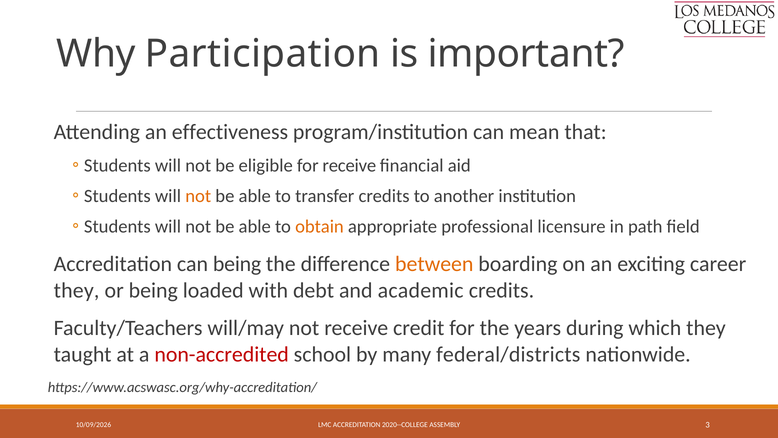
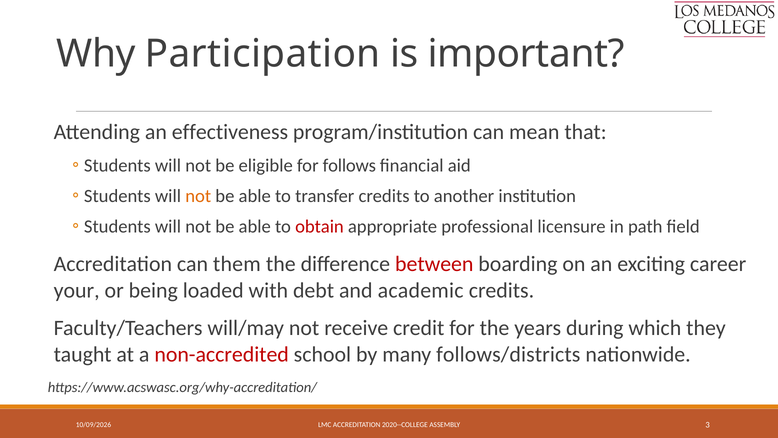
for receive: receive -> follows (349, 166)
obtain colour: orange -> red (319, 226)
can being: being -> them (237, 264)
between colour: orange -> red (434, 264)
they: they -> your (77, 290)
federal/districts: federal/districts -> follows/districts (508, 354)
